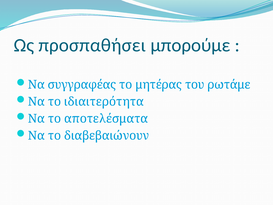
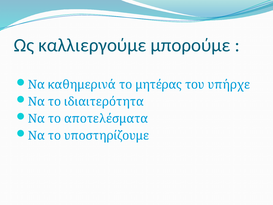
προσπαθήσει: προσπαθήσει -> καλλιεργούμε (92, 45)
συγγραφέας: συγγραφέας -> καθημερινά (82, 85)
ρωτάμε: ρωτάμε -> υπήρχε (229, 85)
διαβεβαιώνουν: διαβεβαιώνουν -> υποστηρίζουμε (107, 136)
